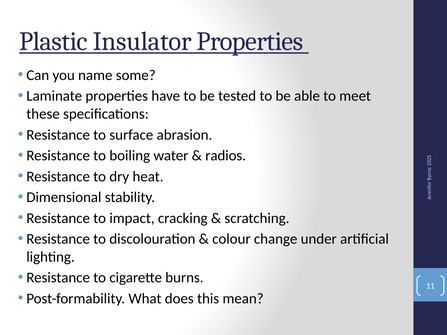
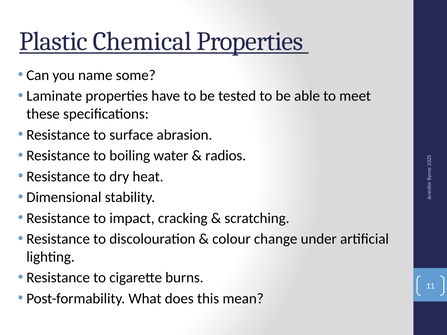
Insulator: Insulator -> Chemical (142, 42)
